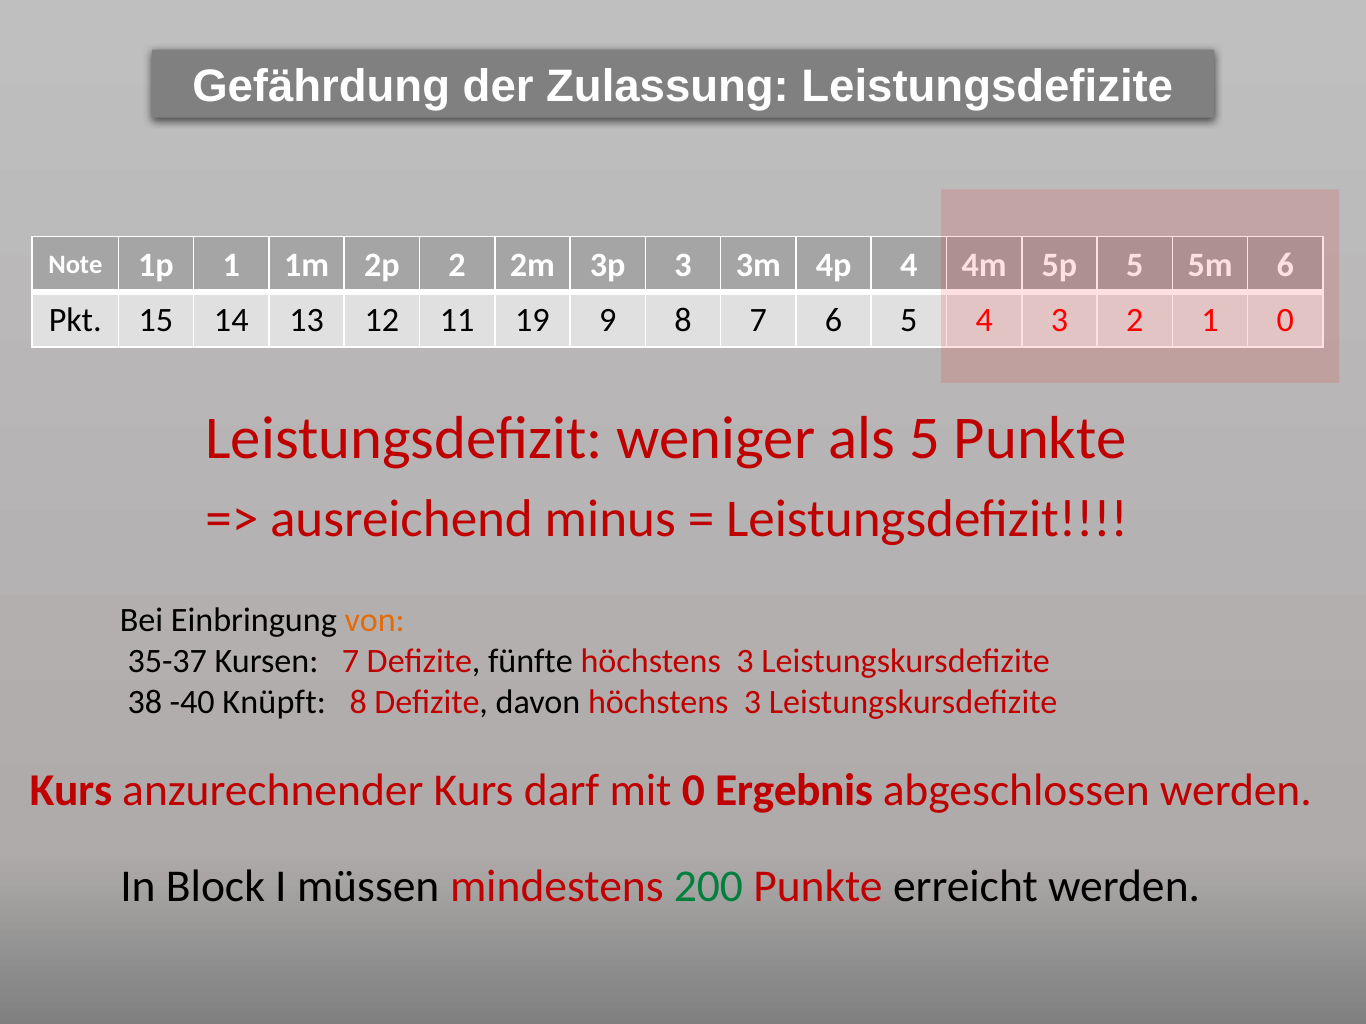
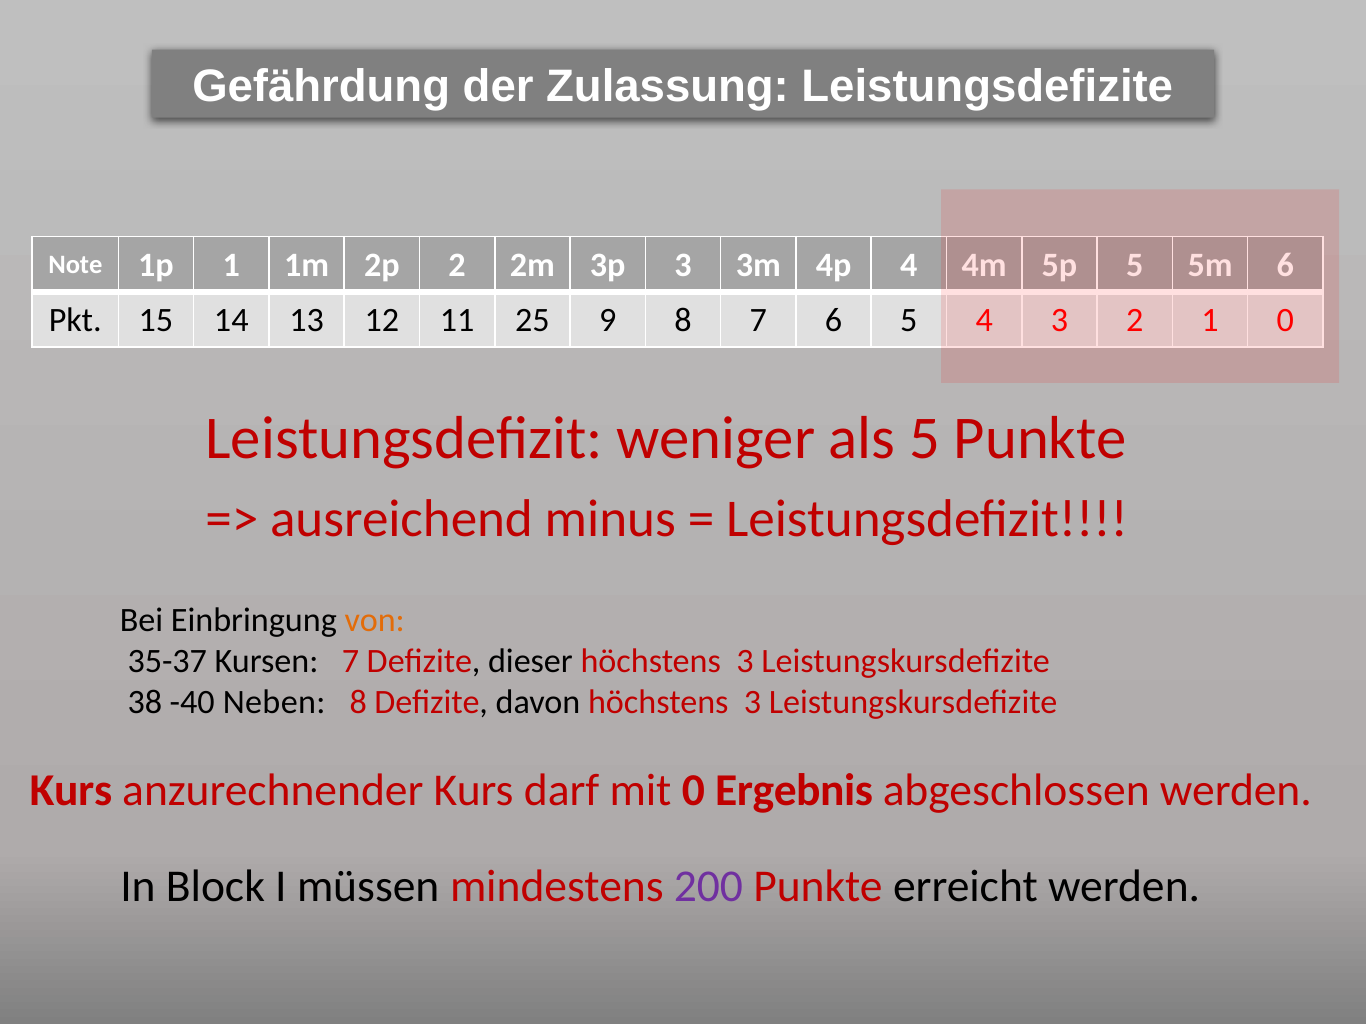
19: 19 -> 25 (532, 320)
fünfte: fünfte -> dieser (530, 661)
Knüpft: Knüpft -> Neben (274, 702)
200 colour: green -> purple (708, 887)
